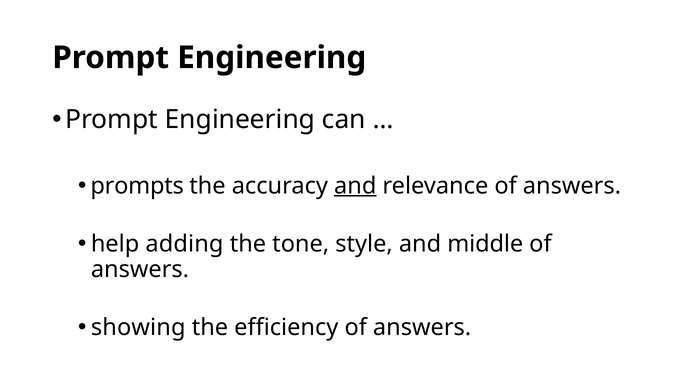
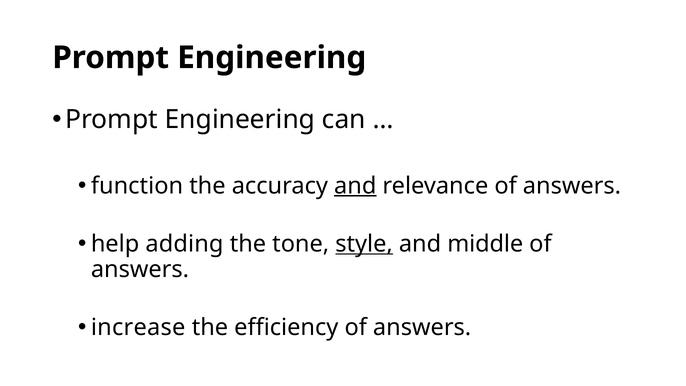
prompts: prompts -> function (137, 186)
style underline: none -> present (364, 244)
showing: showing -> increase (138, 327)
